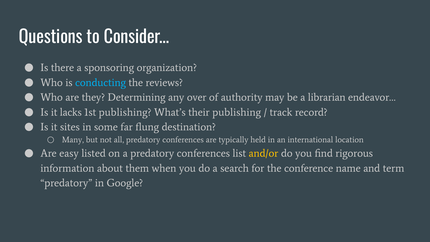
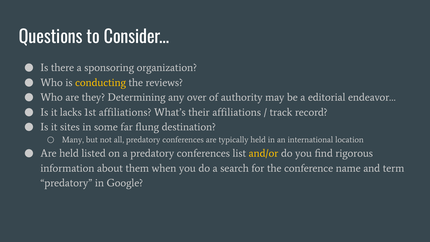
conducting colour: light blue -> yellow (101, 82)
librarian: librarian -> editorial (327, 97)
1st publishing: publishing -> affiliations (125, 112)
their publishing: publishing -> affiliations (237, 112)
Are easy: easy -> held (69, 153)
